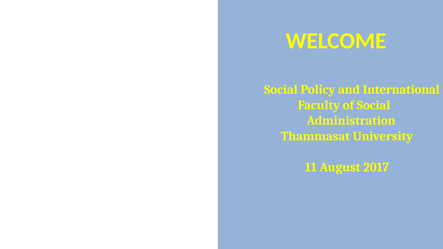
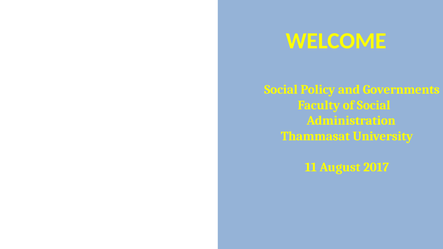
International: International -> Governments (401, 90)
